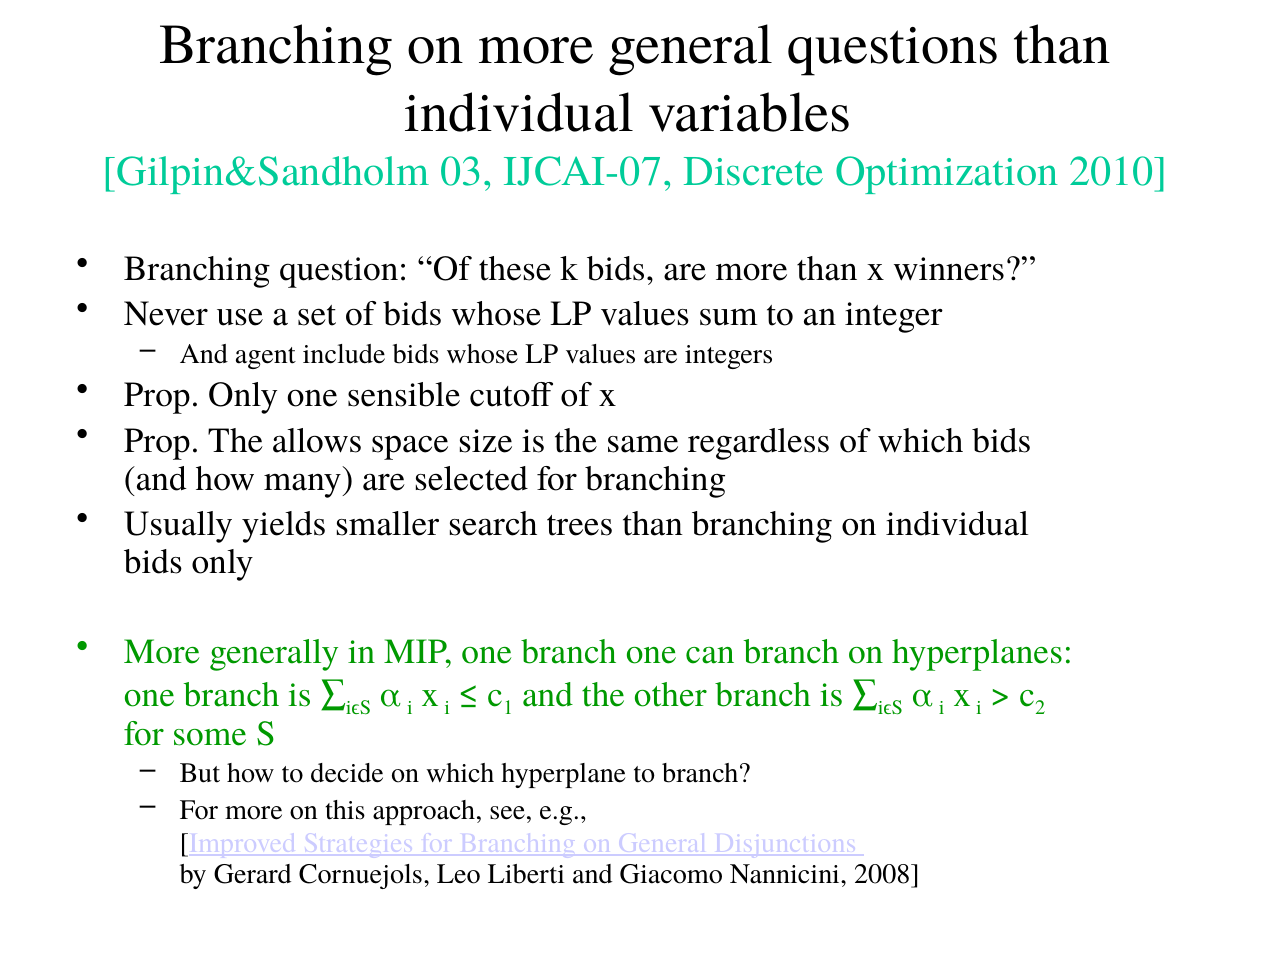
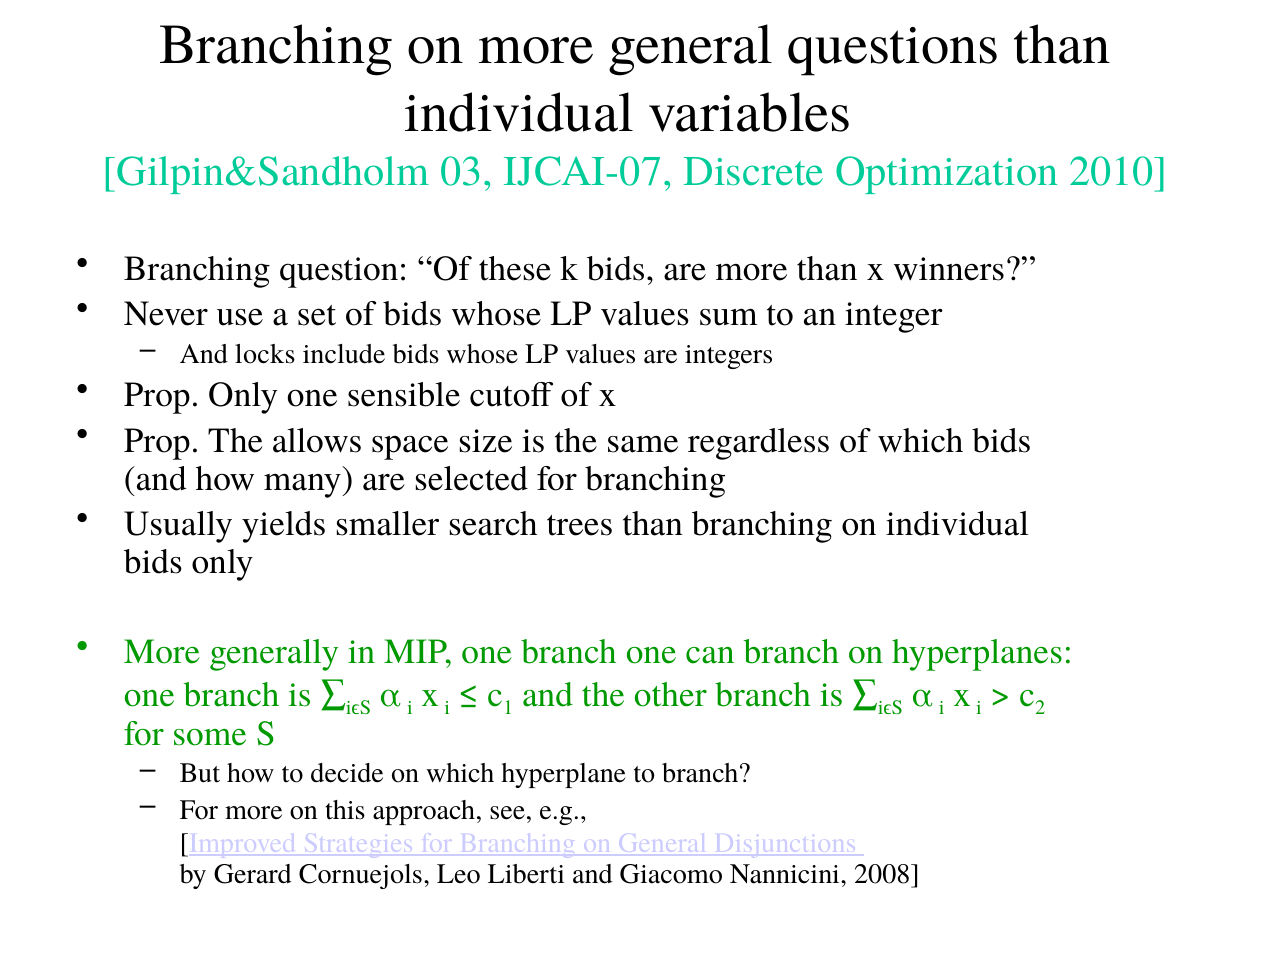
agent: agent -> locks (265, 354)
